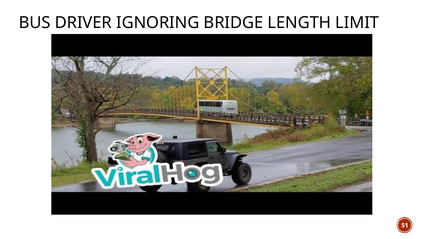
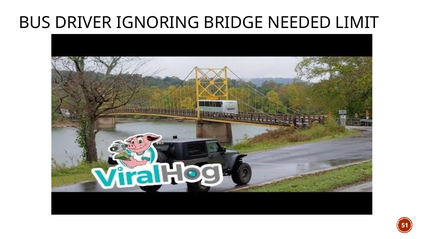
LENGTH: LENGTH -> NEEDED (299, 23)
